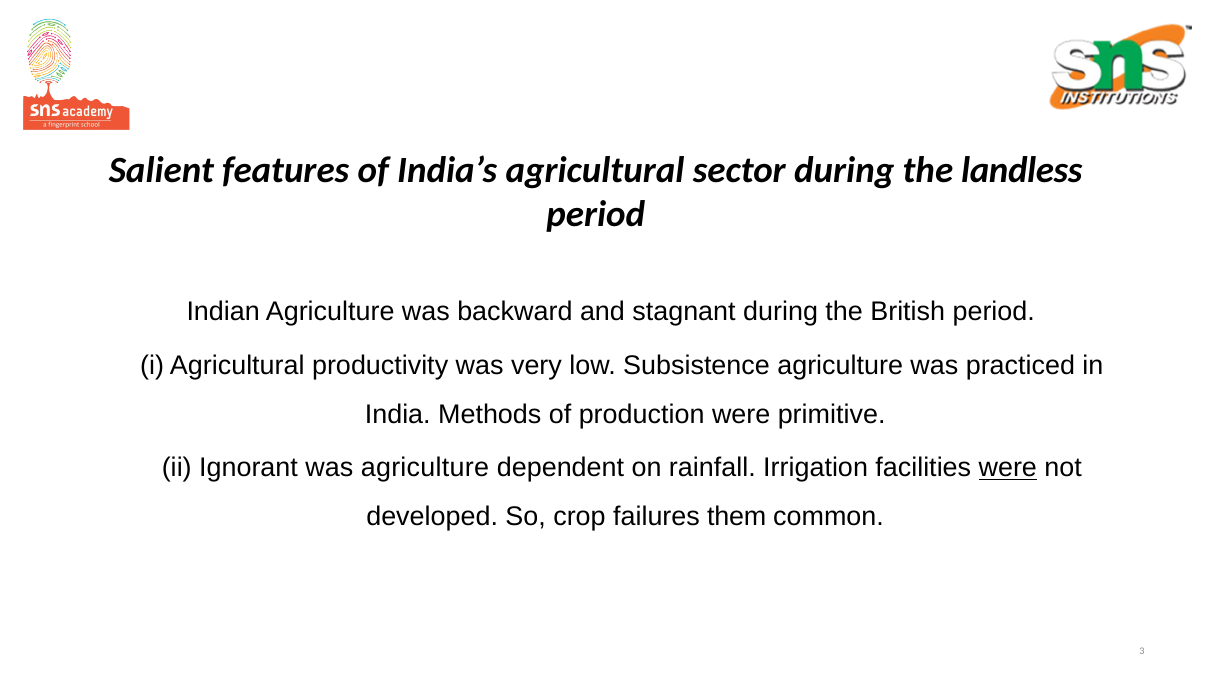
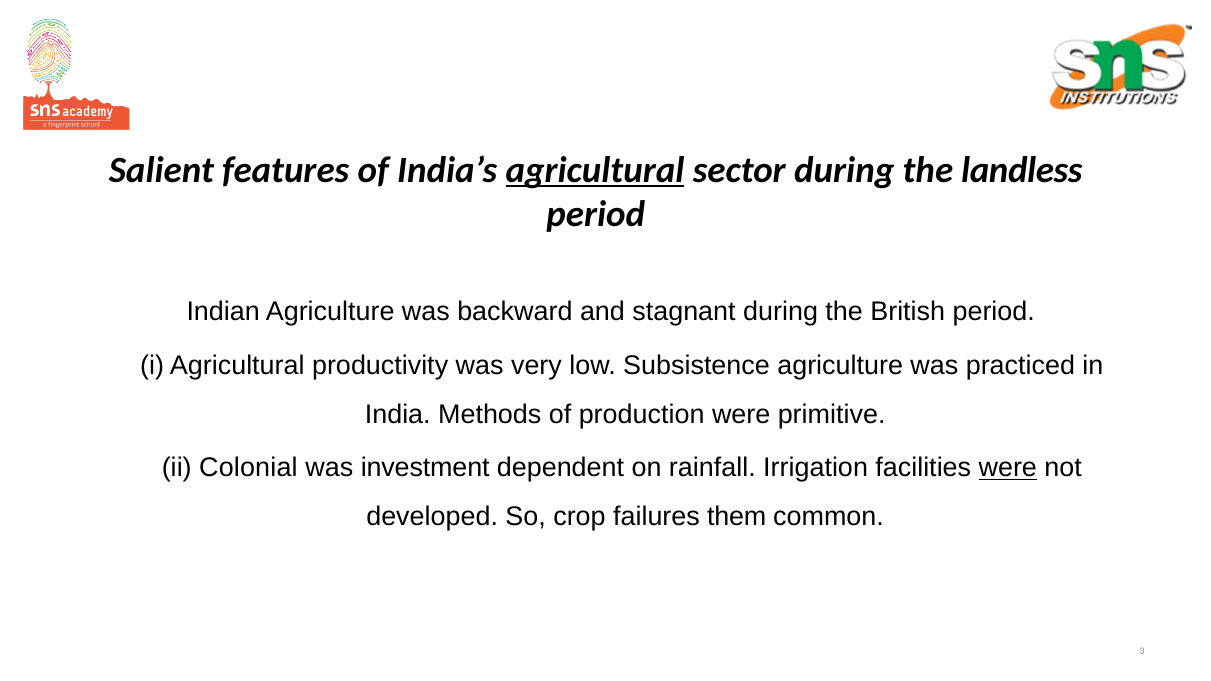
agricultural underline: none -> present (595, 170)
Ignorant: Ignorant -> Colonial (248, 468)
was agriculture: agriculture -> investment (425, 468)
